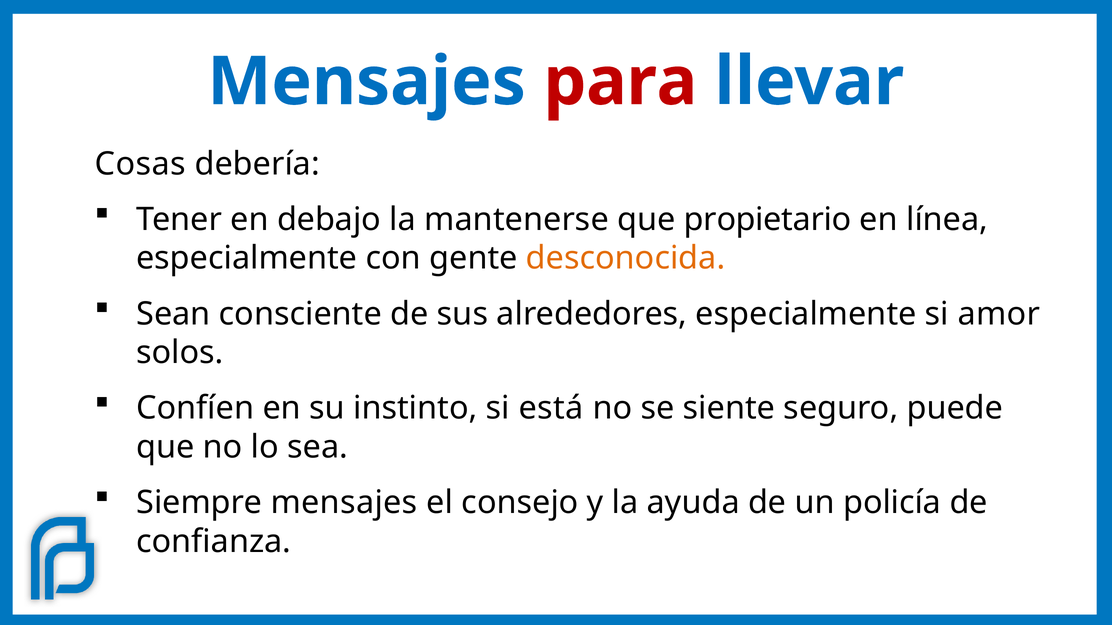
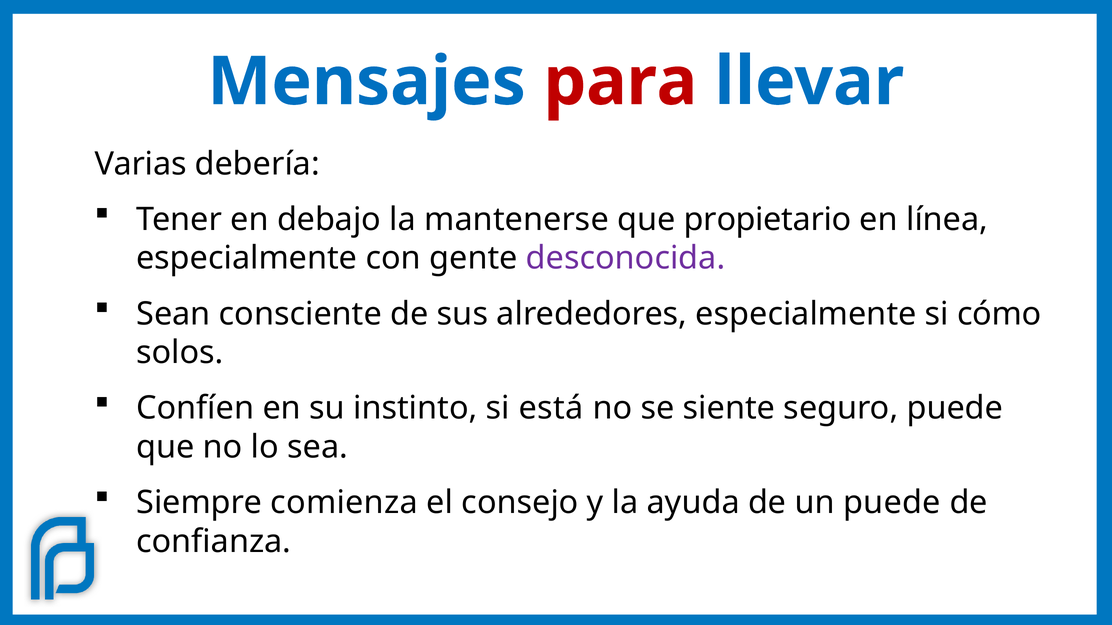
Cosas: Cosas -> Varias (141, 164)
desconocida colour: orange -> purple (626, 258)
amor: amor -> cómo (999, 314)
Siempre mensajes: mensajes -> comienza (344, 503)
un policía: policía -> puede (892, 503)
